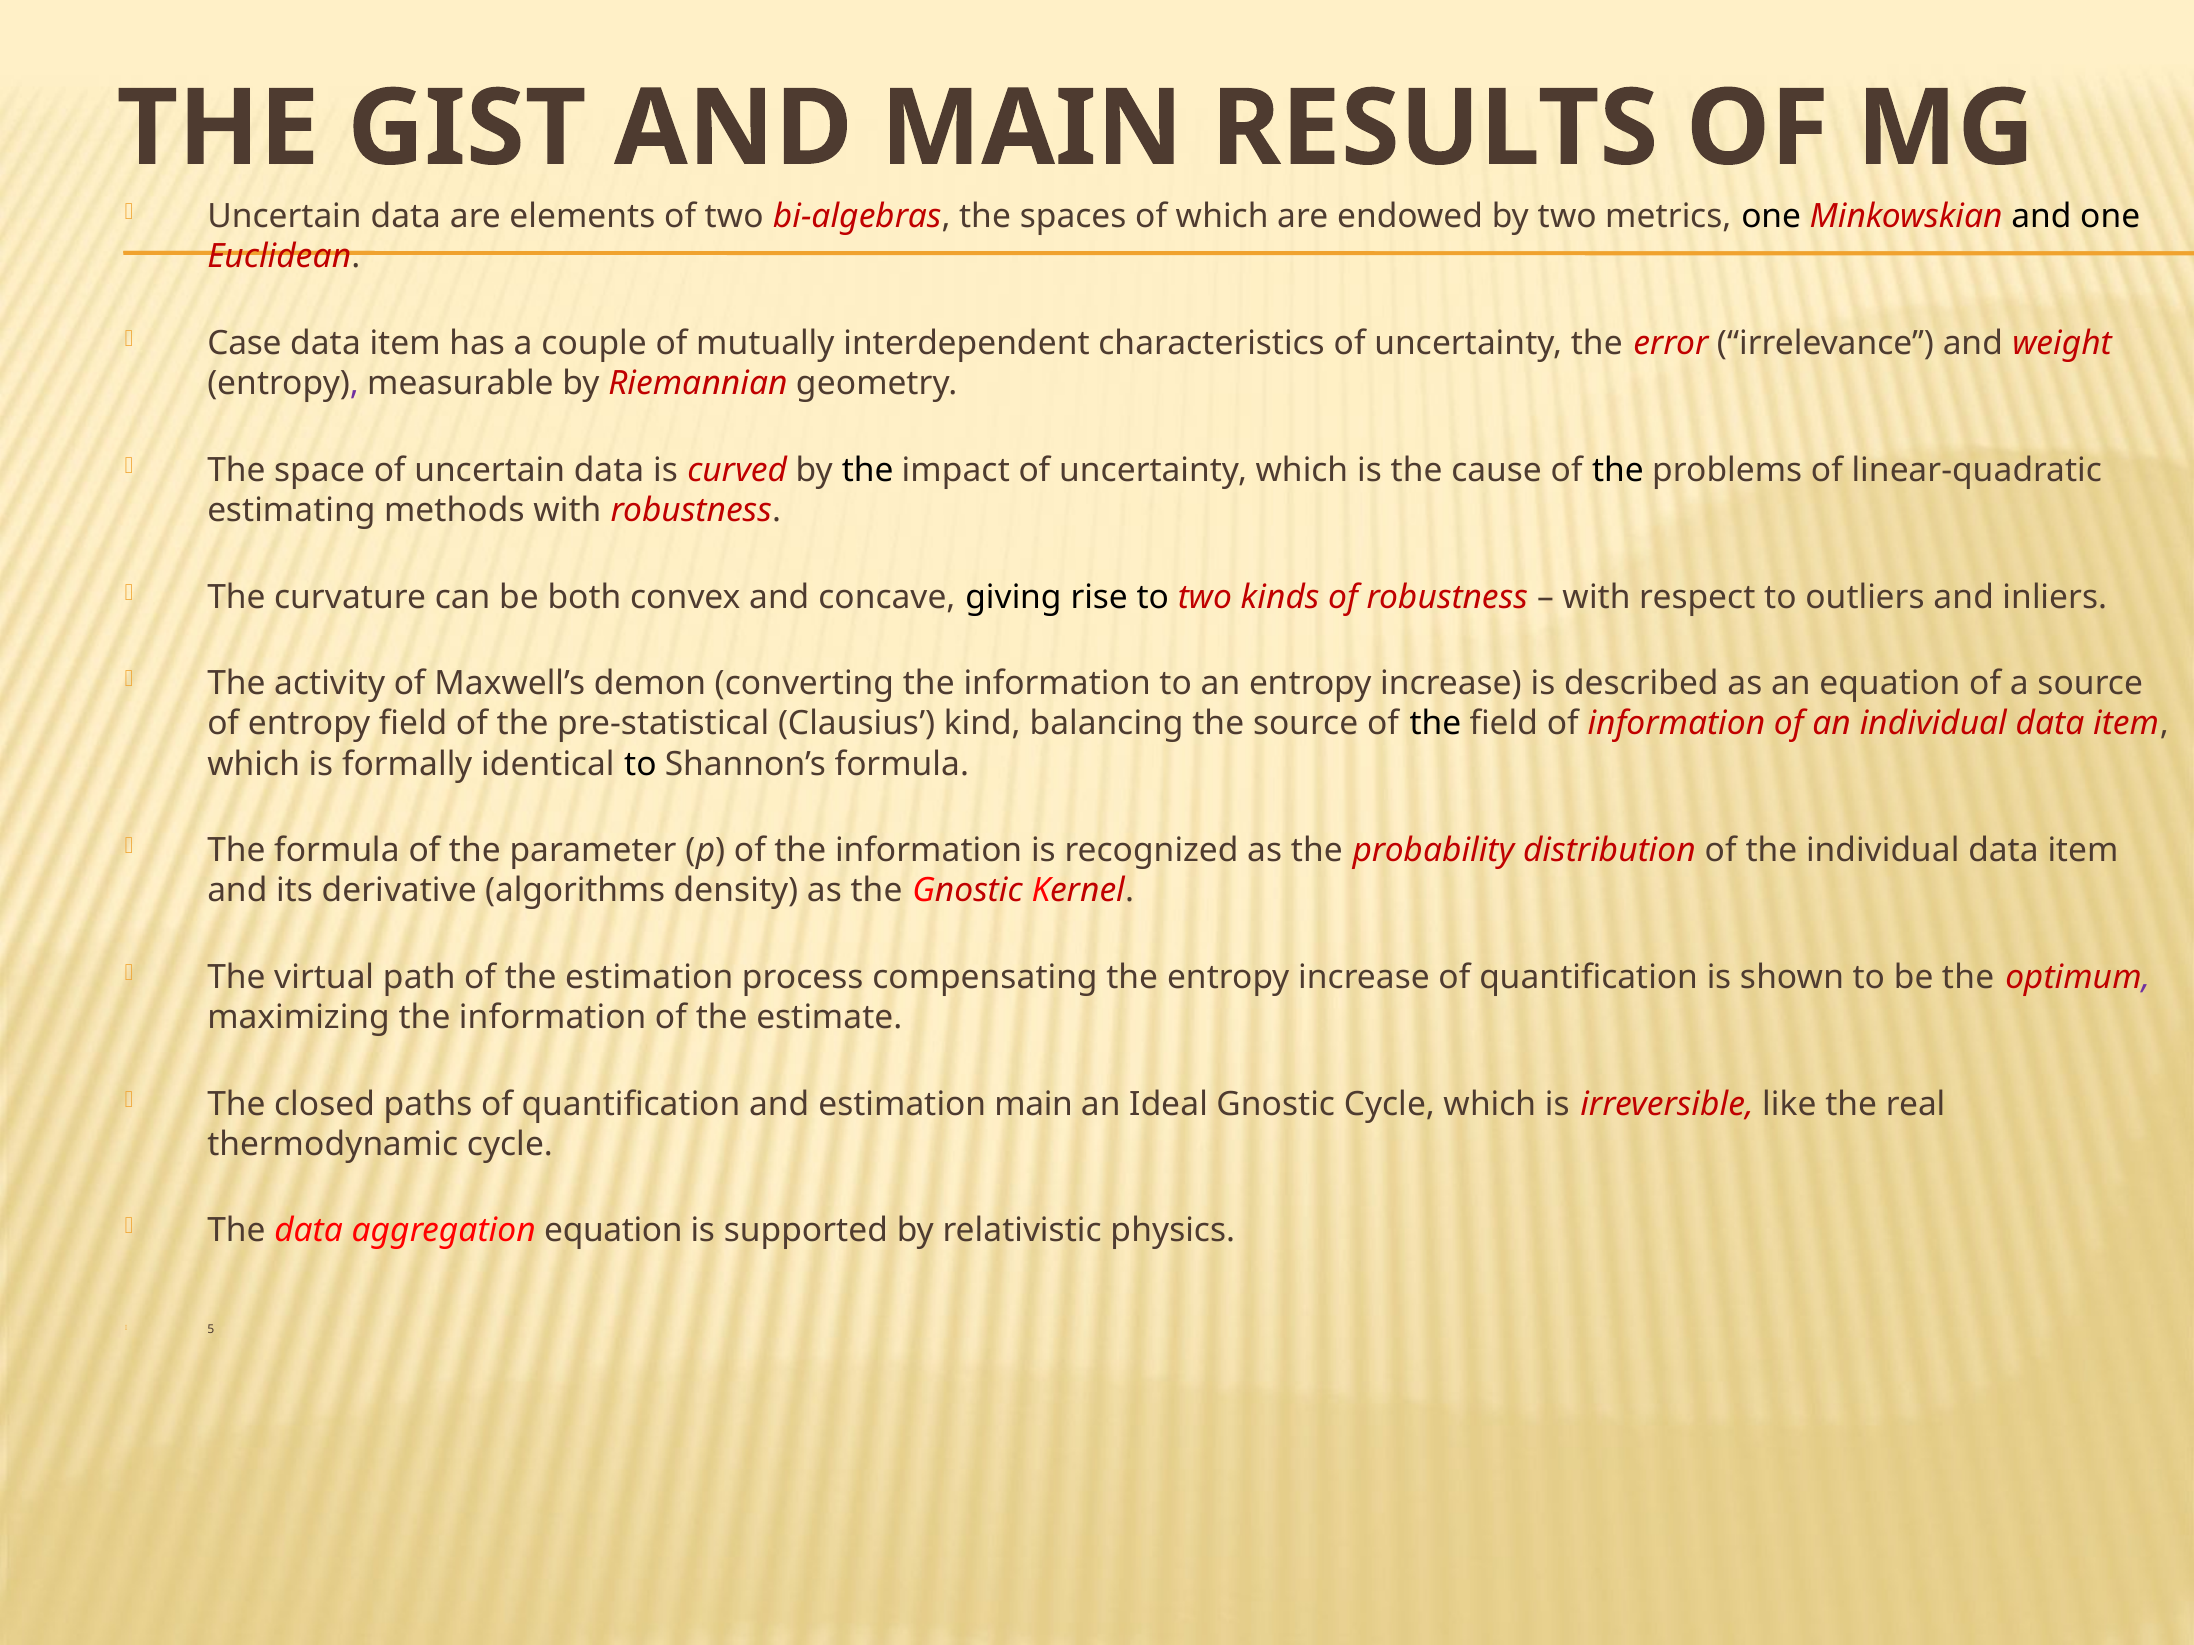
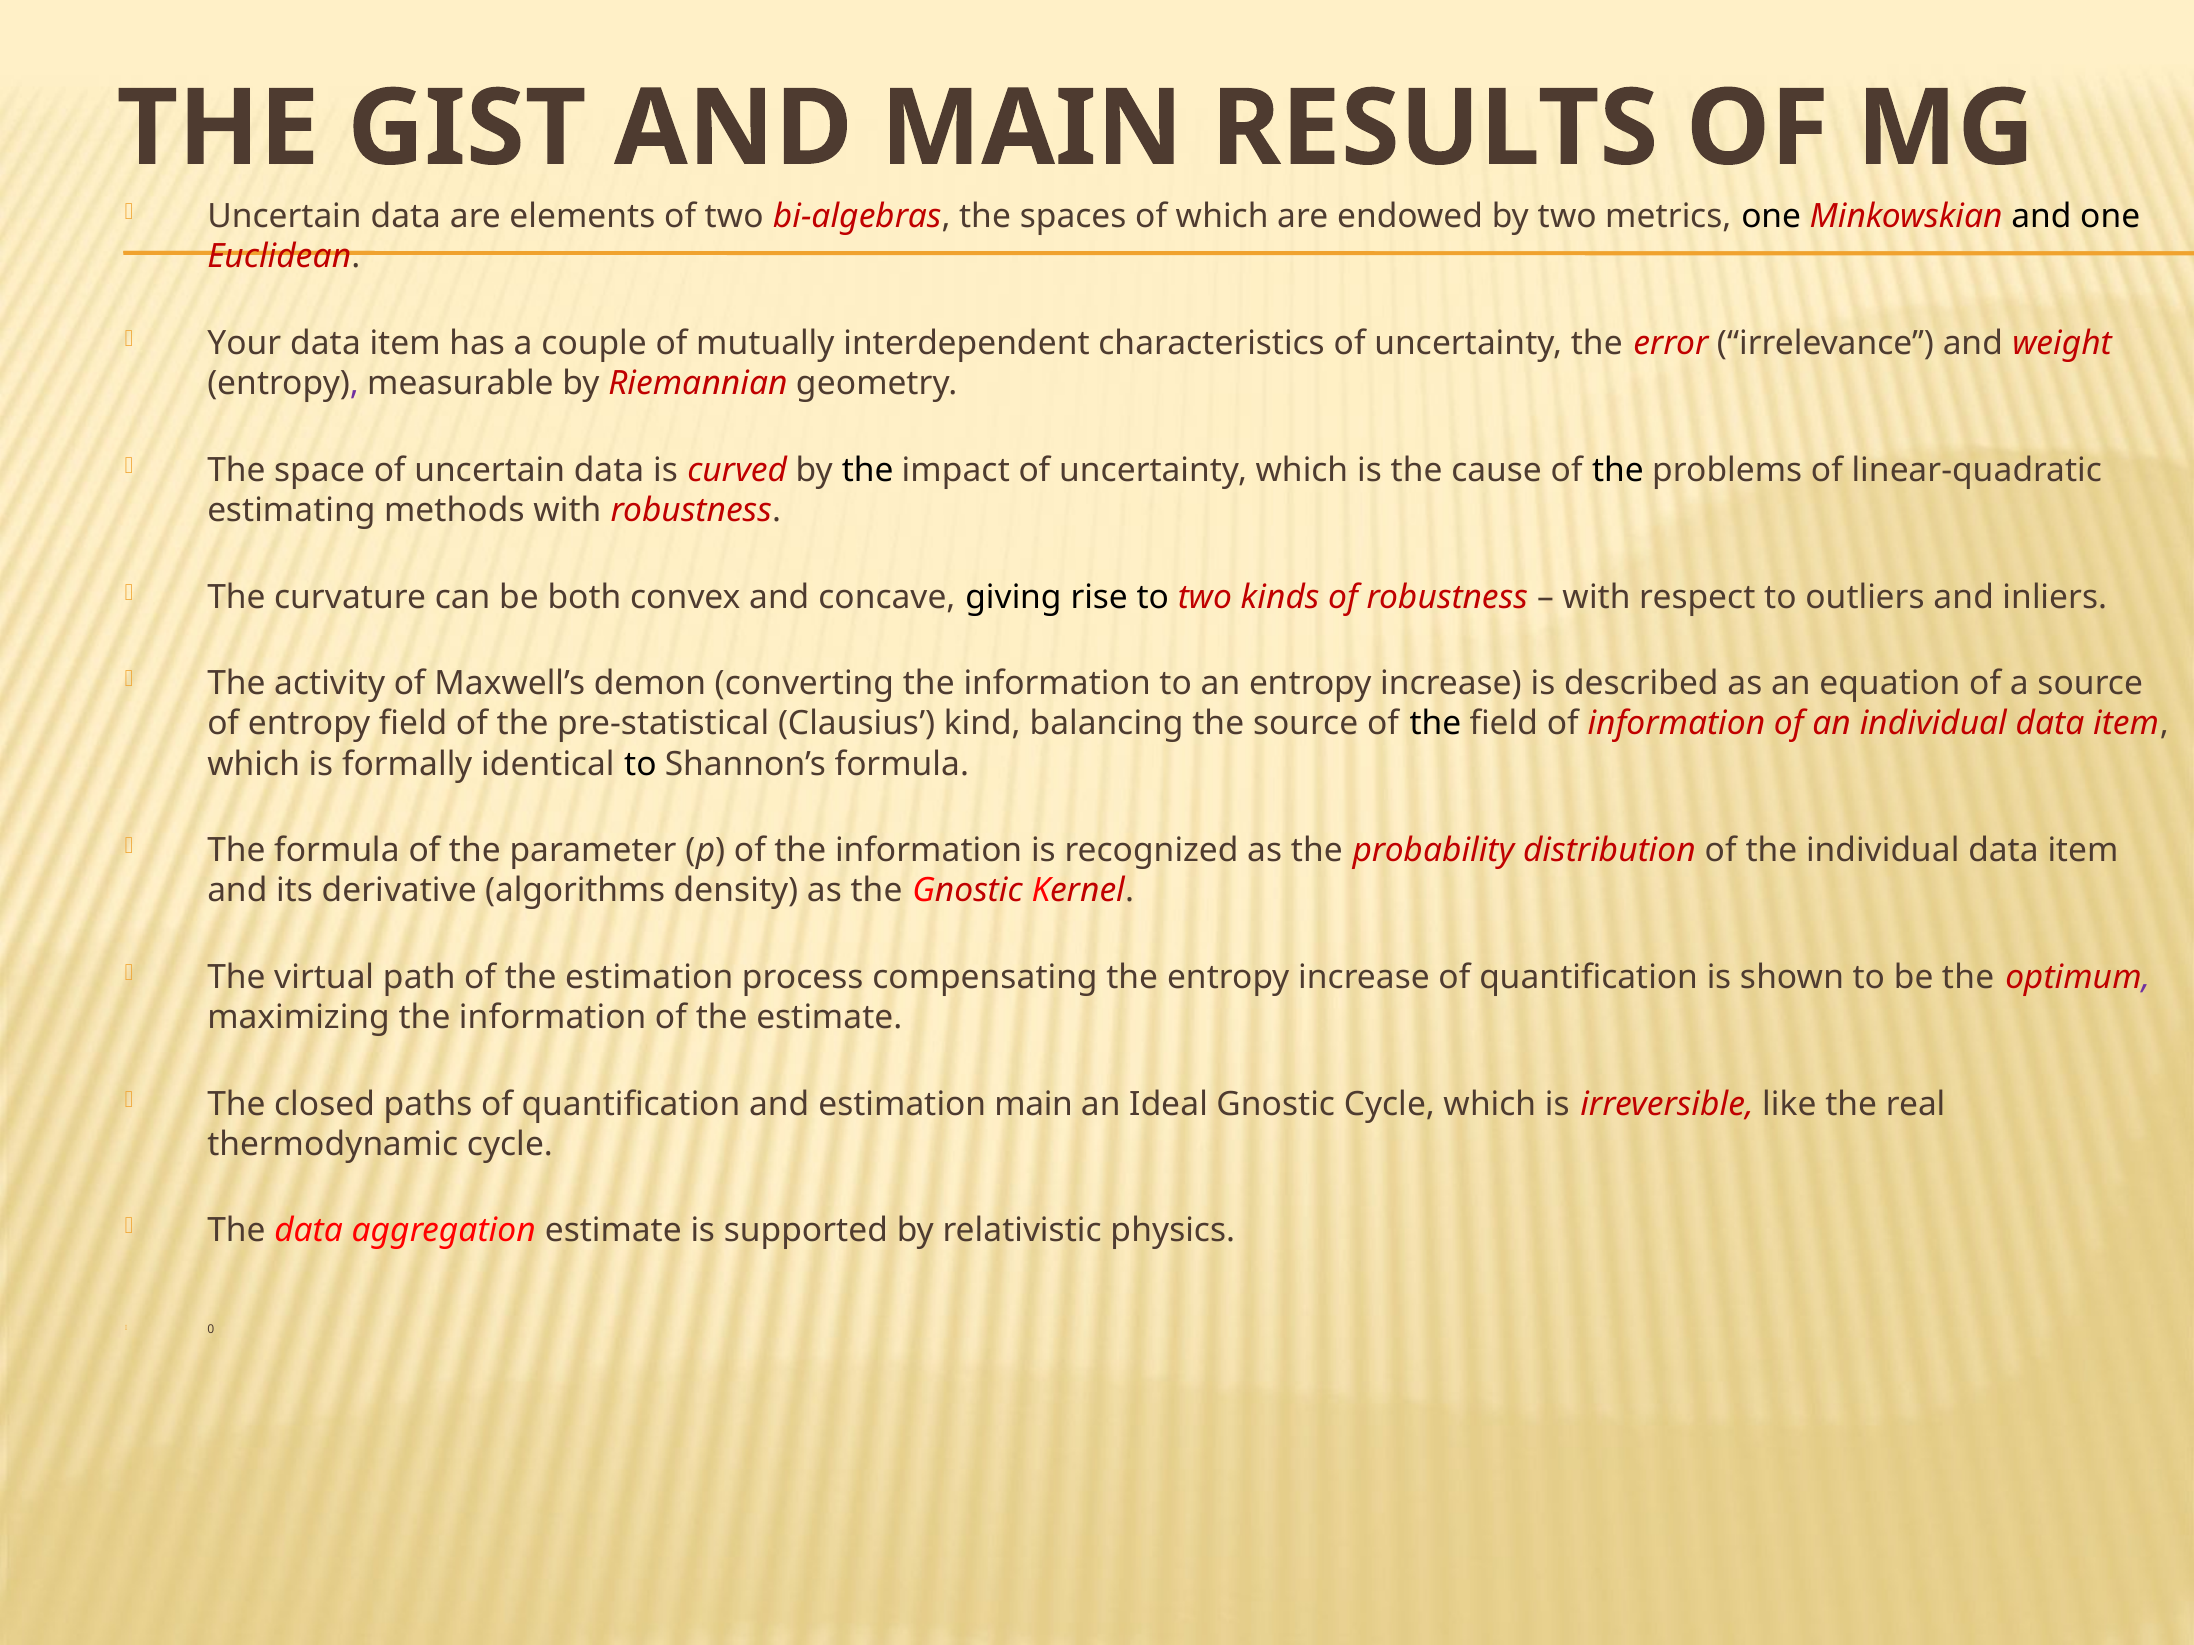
Case: Case -> Your (244, 344)
aggregation equation: equation -> estimate (613, 1231)
5: 5 -> 0 (211, 1330)
